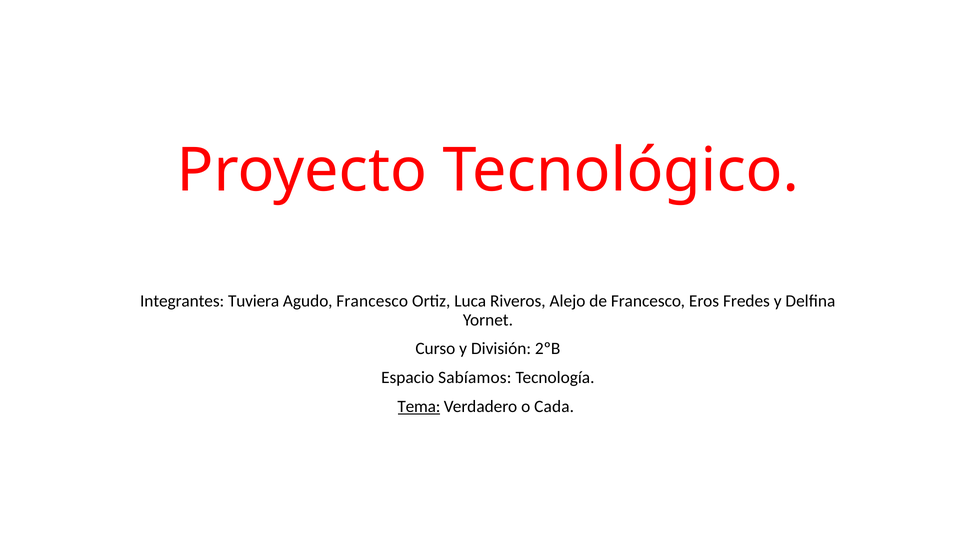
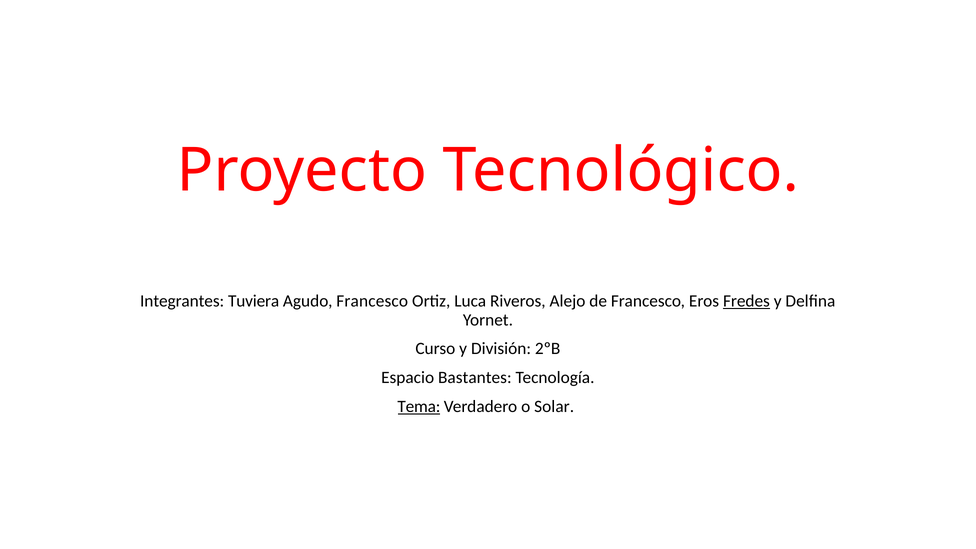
Fredes underline: none -> present (746, 301)
Sabíamos: Sabíamos -> Bastantes (475, 378)
Cada: Cada -> Solar (554, 406)
